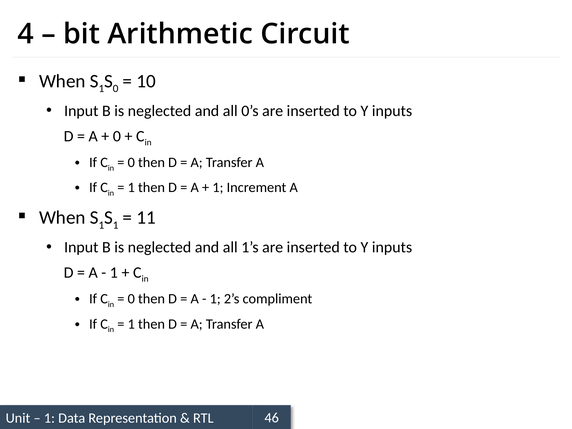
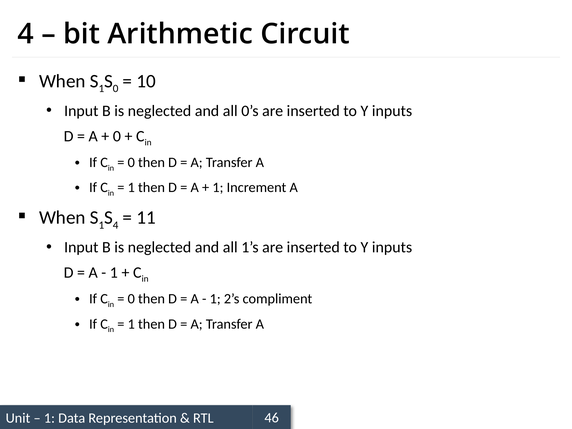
1: 1 -> 4 (116, 225)
